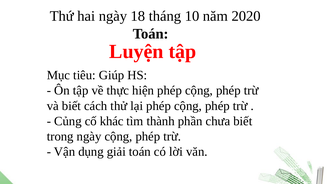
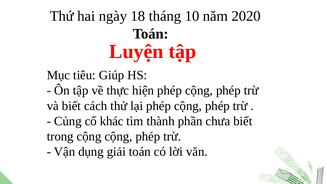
trong ngày: ngày -> cộng (89, 136)
